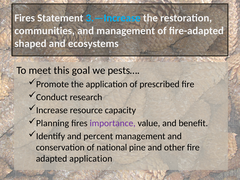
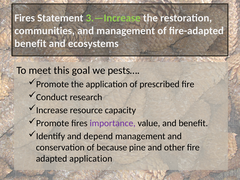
3.—Increase colour: light blue -> light green (113, 18)
shaped: shaped -> benefit (30, 44)
Planning: Planning -> Promote (53, 123)
percent: percent -> depend (98, 136)
national: national -> because (112, 147)
